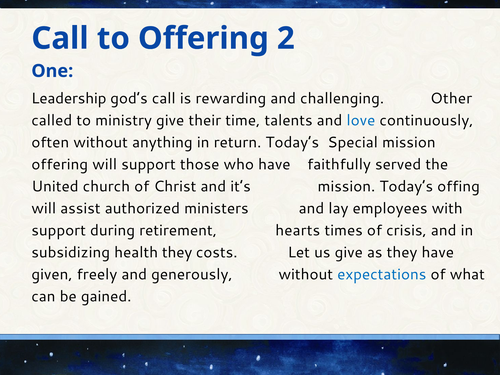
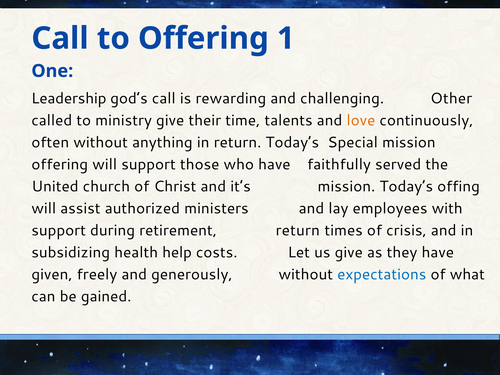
2: 2 -> 1 (286, 38)
love colour: blue -> orange (361, 121)
retirement hearts: hearts -> return (298, 231)
health they: they -> help (177, 253)
